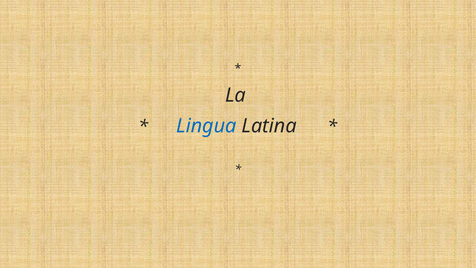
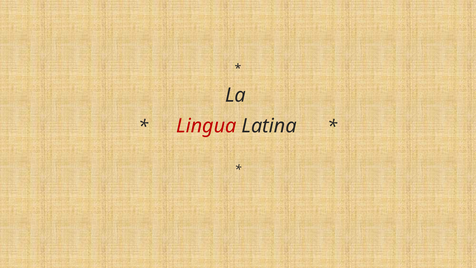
Lingua colour: blue -> red (206, 126)
